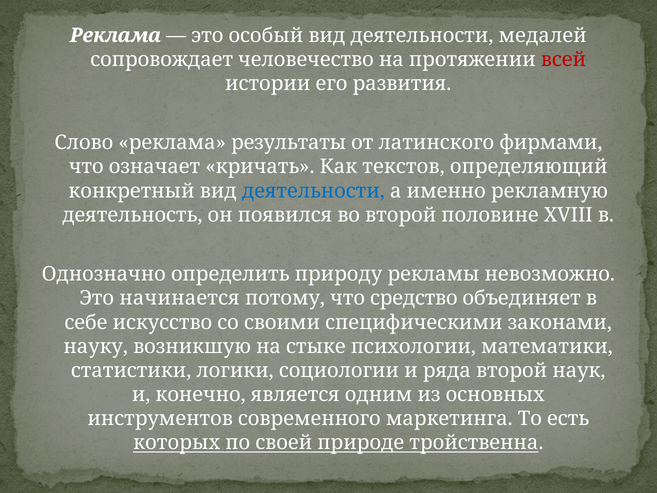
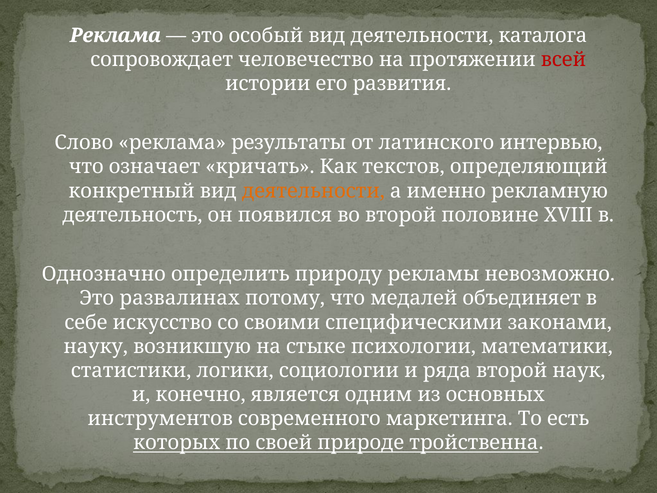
медалей: медалей -> каталога (543, 35)
фирмами: фирмами -> интервью (551, 143)
деятельности colour: blue -> orange (313, 191)
начинается: начинается -> развалинах (179, 298)
средство: средство -> медалей (414, 298)
